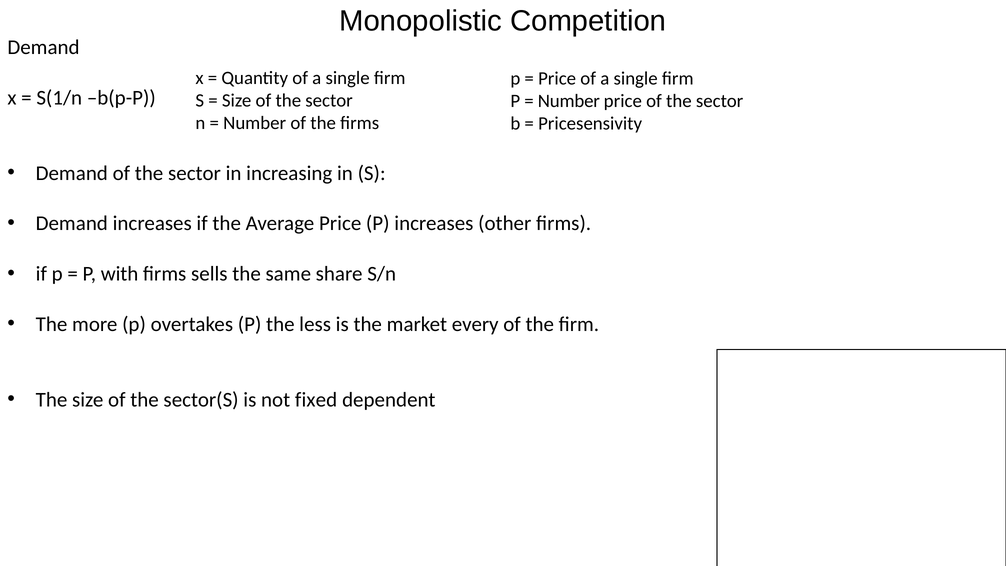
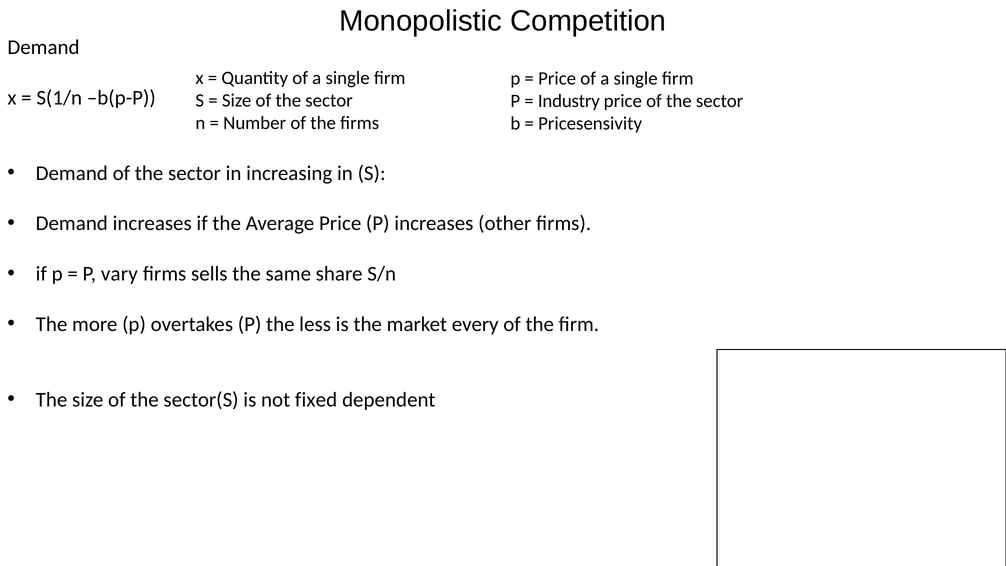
Number: Number -> Industry (569, 101)
with: with -> vary (119, 274)
